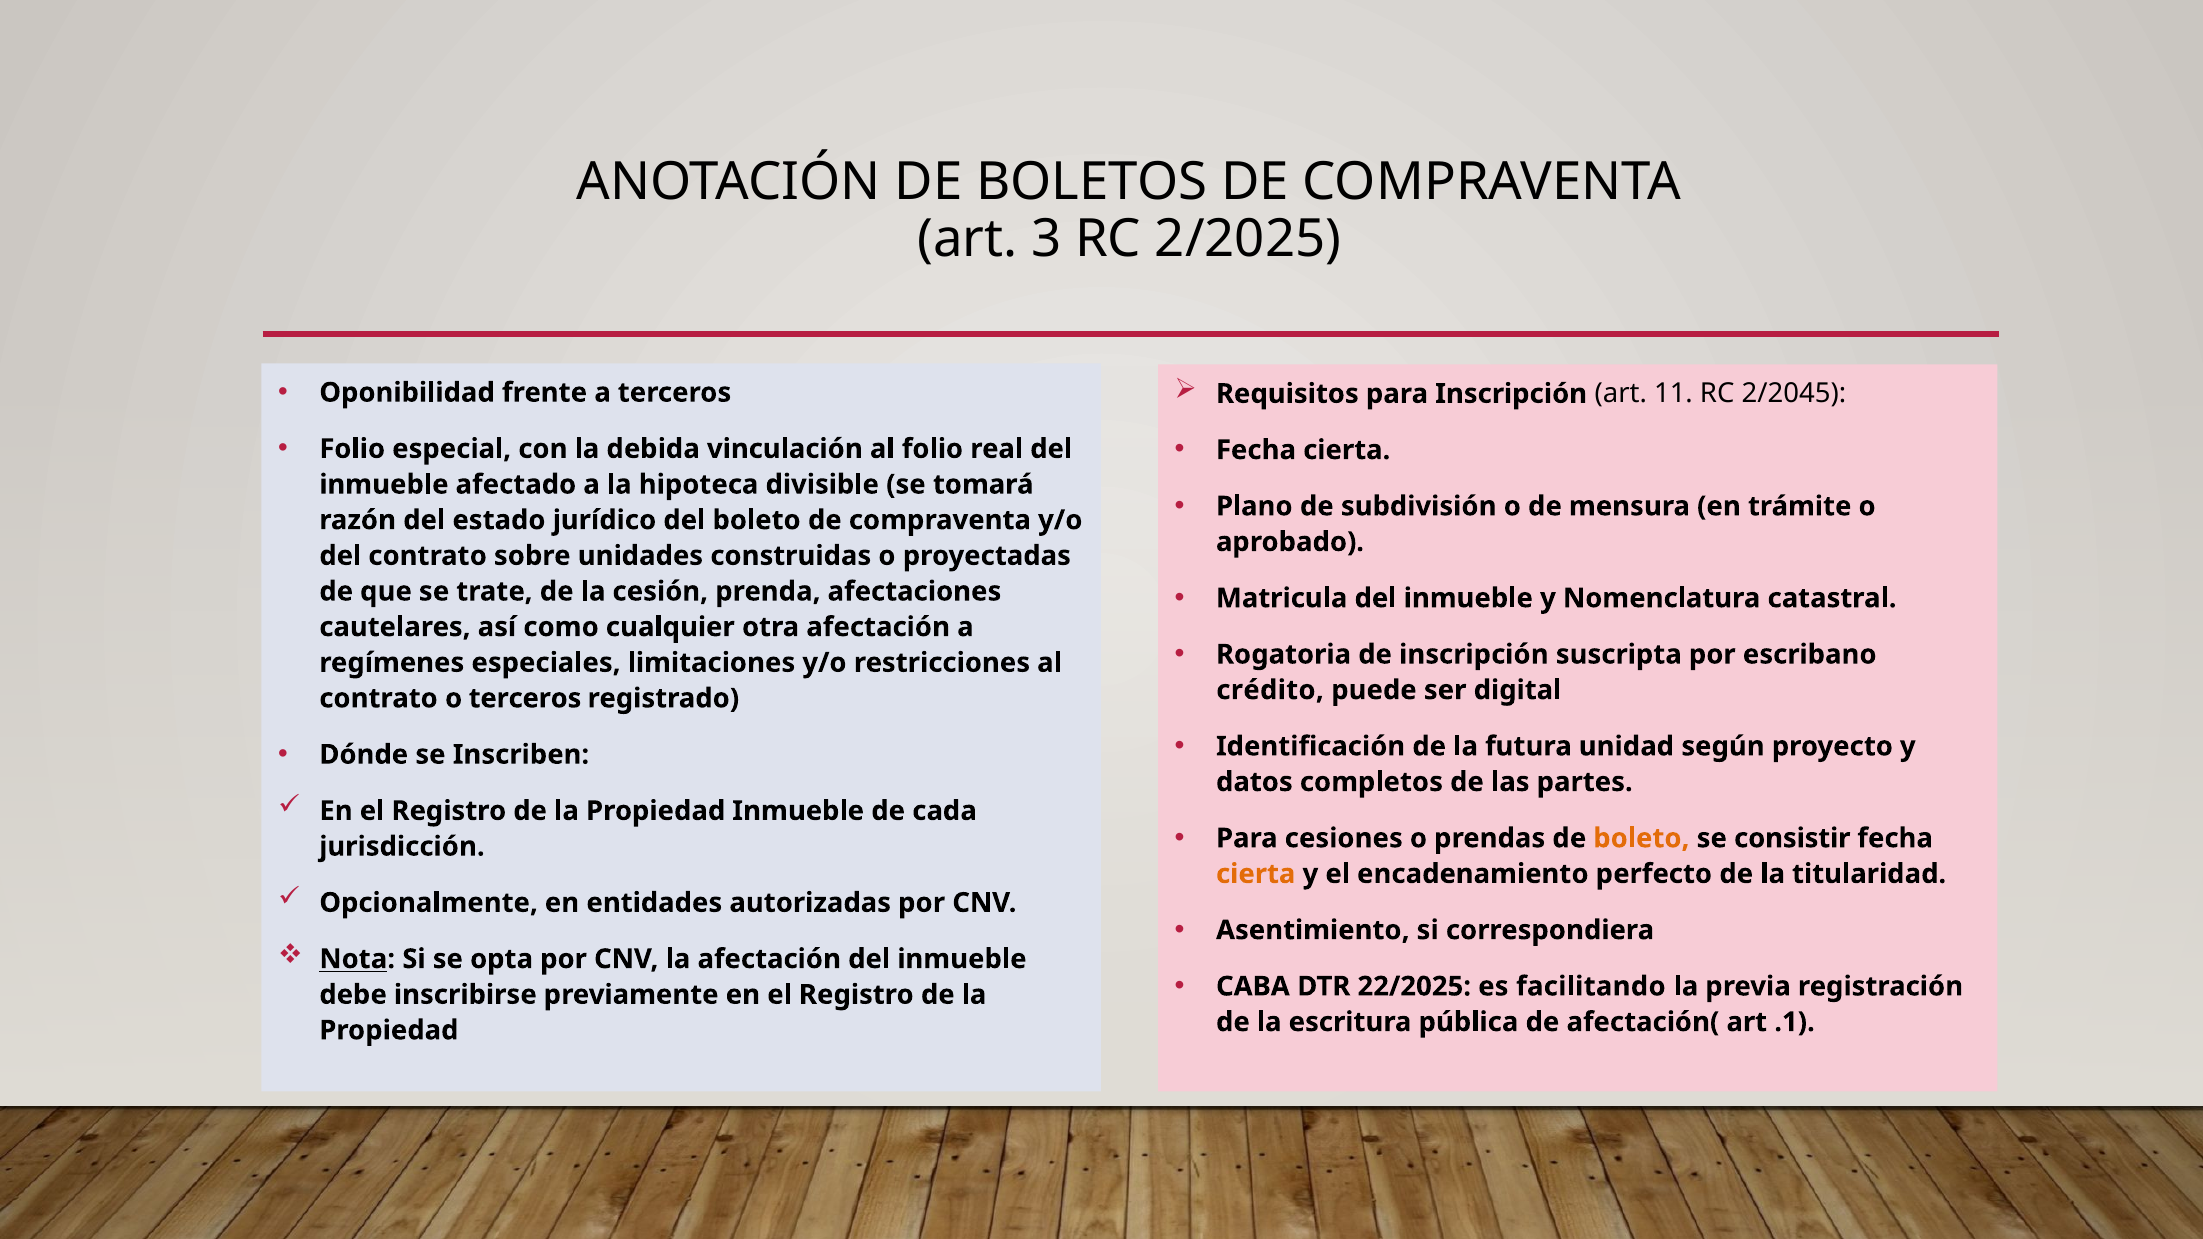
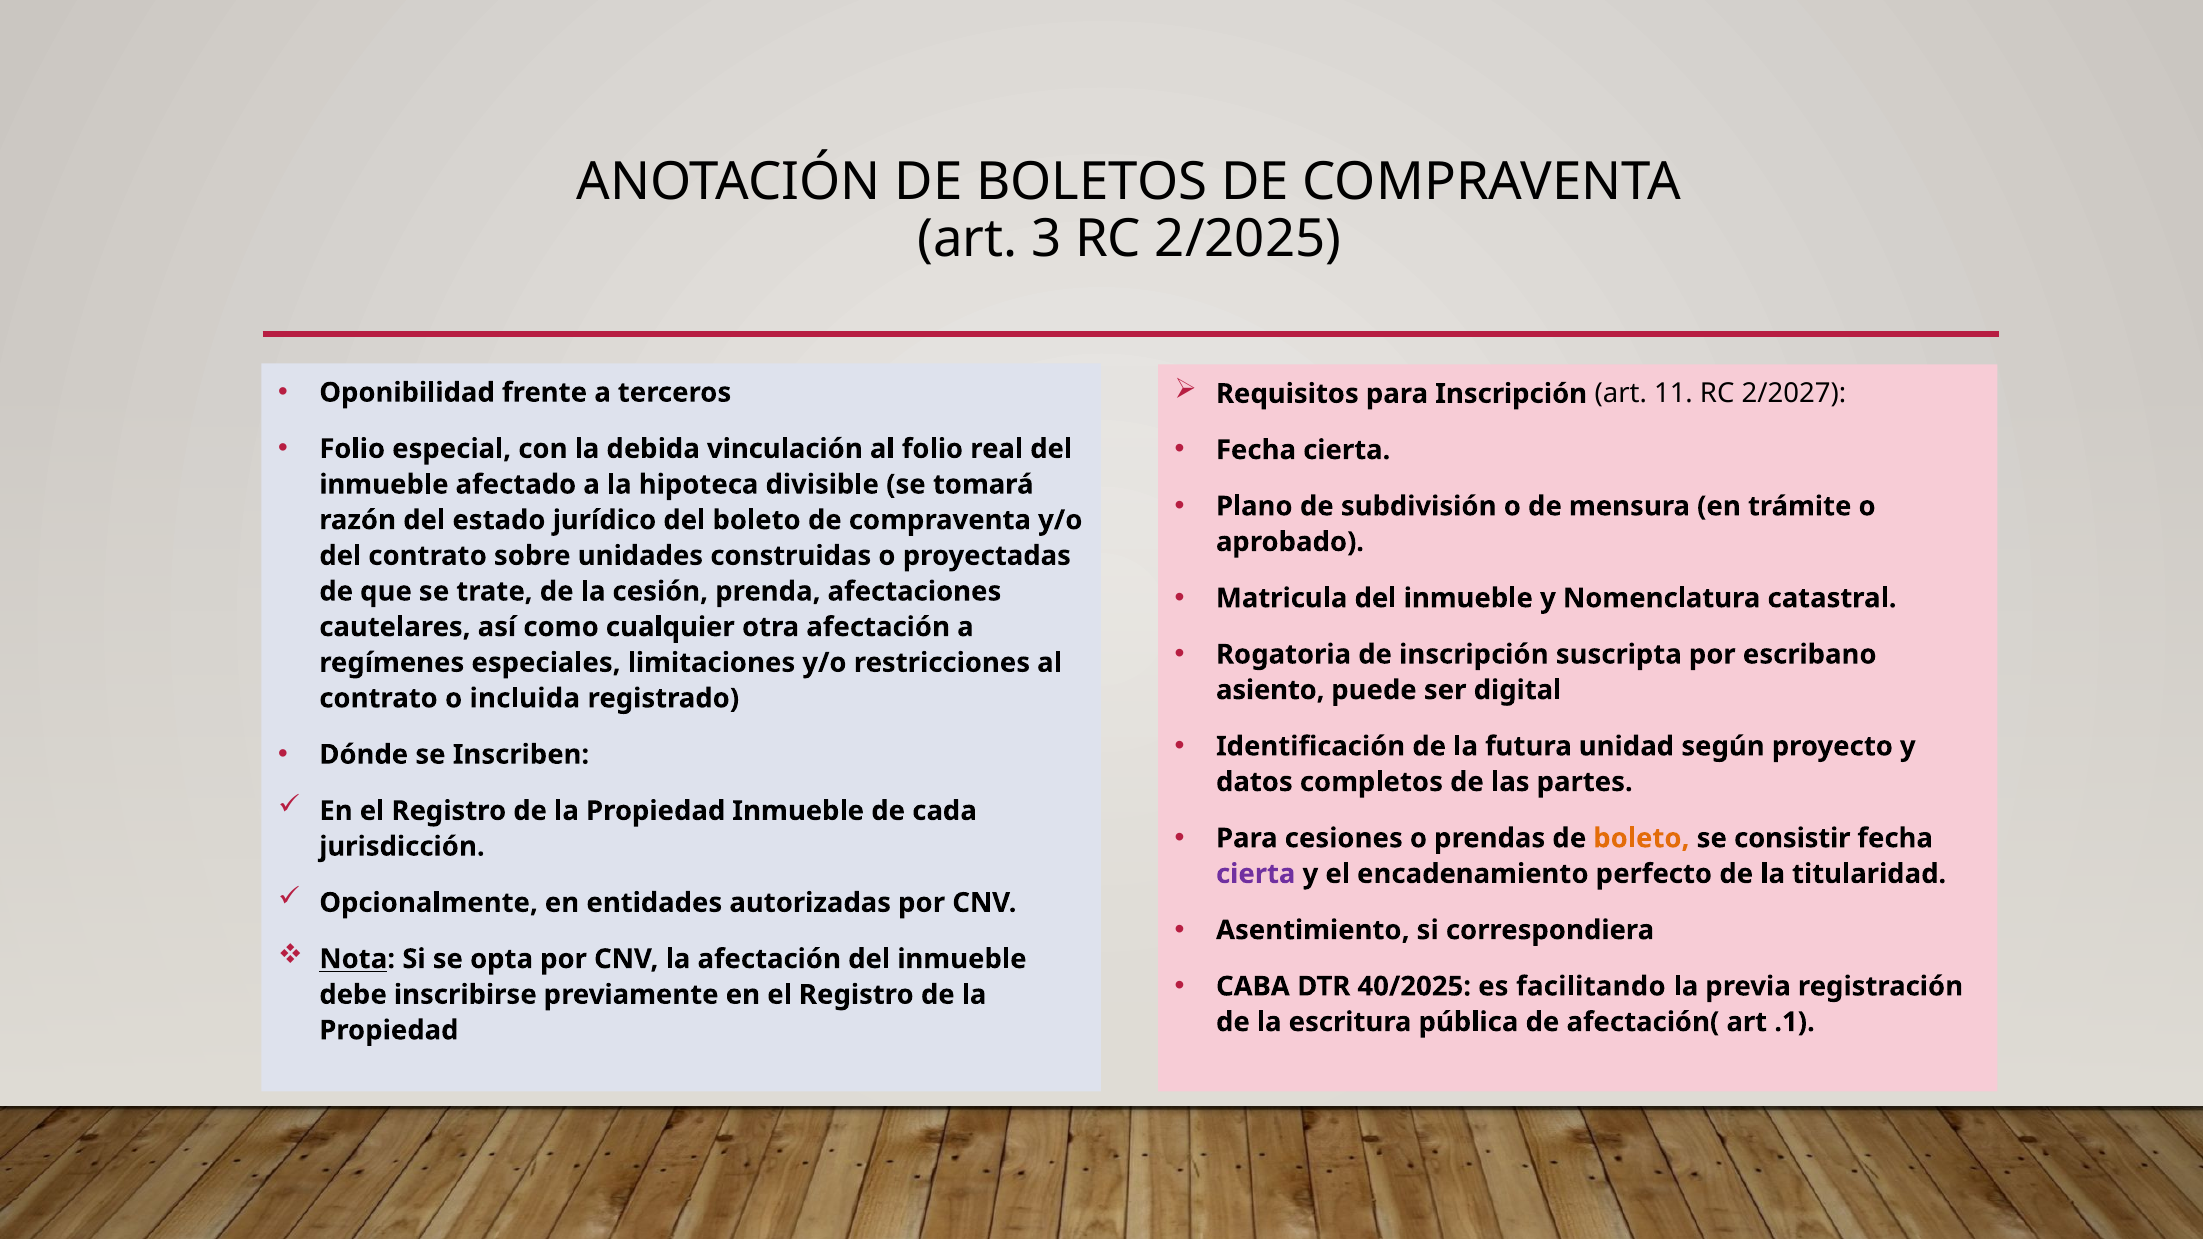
2/2045: 2/2045 -> 2/2027 (1794, 394)
crédito: crédito -> asiento (1270, 690)
o terceros: terceros -> incluida (525, 698)
cierta colour: orange -> purple (1256, 874)
22/2025: 22/2025 -> 40/2025 (1414, 987)
